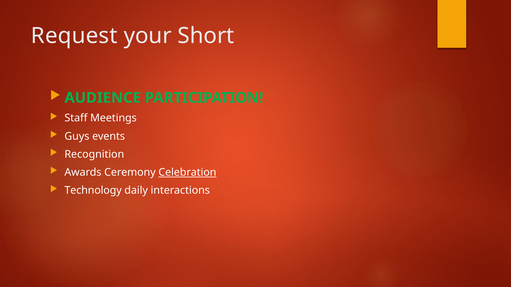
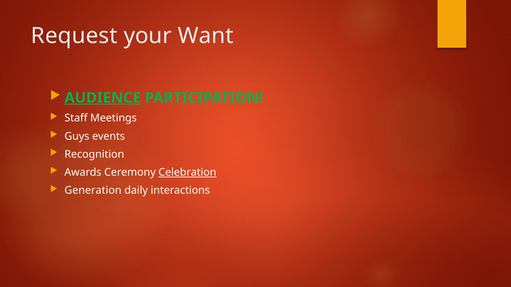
Short: Short -> Want (206, 36)
AUDIENCE underline: none -> present (103, 98)
Technology: Technology -> Generation (93, 191)
